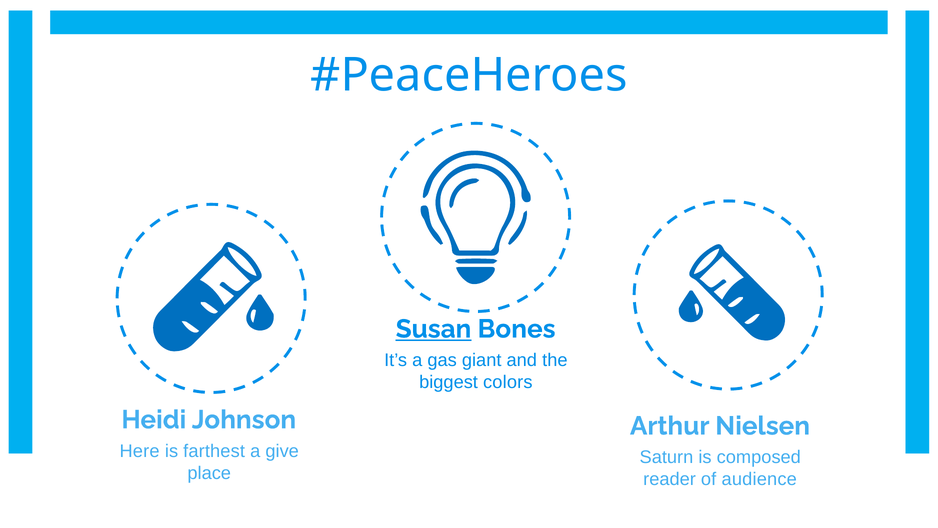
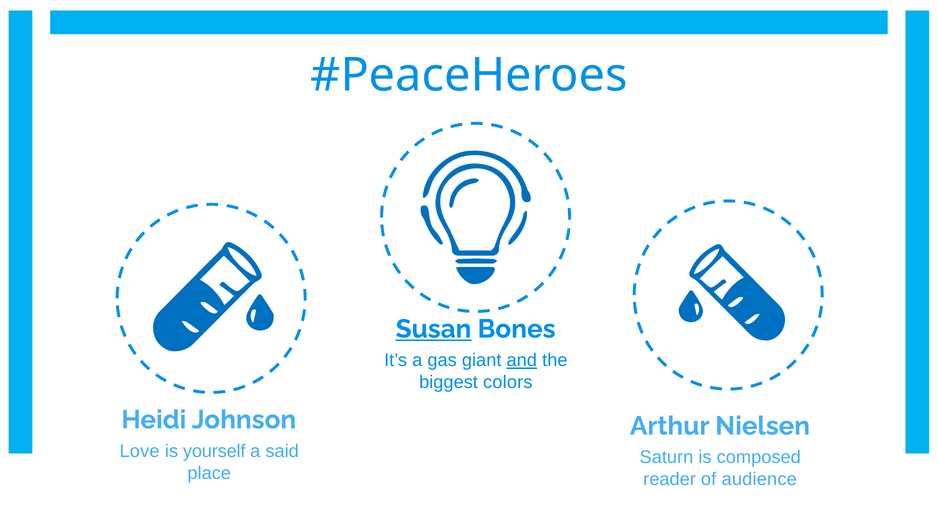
and underline: none -> present (522, 360)
Here: Here -> Love (140, 451)
farthest: farthest -> yourself (214, 451)
give: give -> said (282, 451)
